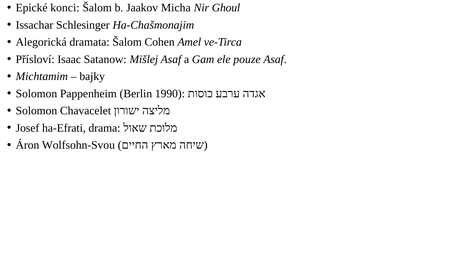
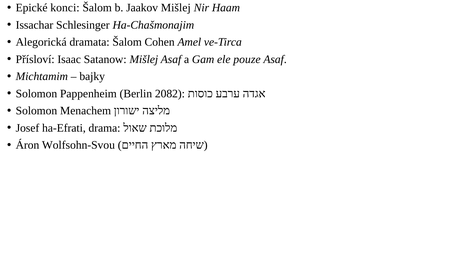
Jaakov Micha: Micha -> Mišlej (176, 8)
Ghoul: Ghoul -> Haam (226, 8)
1990: 1990 -> 2082 (170, 94)
Chavacelet: Chavacelet -> Menachem (86, 111)
